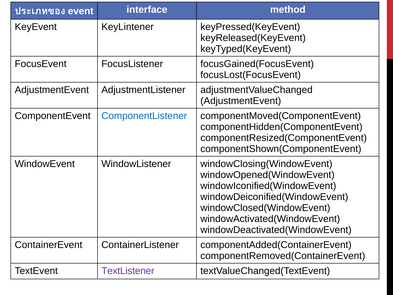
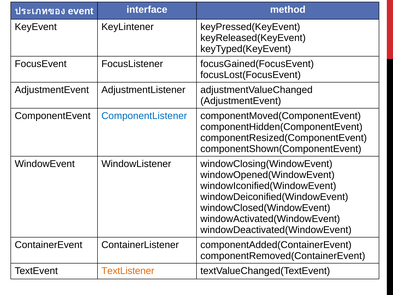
TextListener colour: purple -> orange (128, 271)
